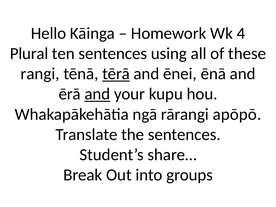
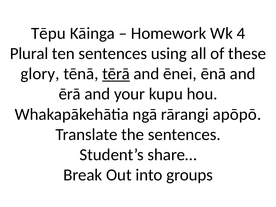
Hello: Hello -> Tēpu (48, 33)
rangi: rangi -> glory (40, 74)
and underline: present -> none (97, 94)
